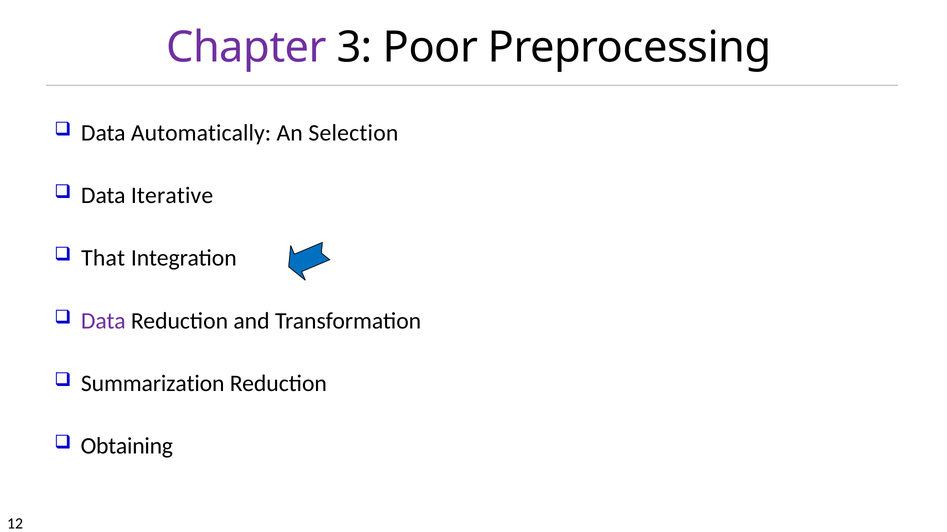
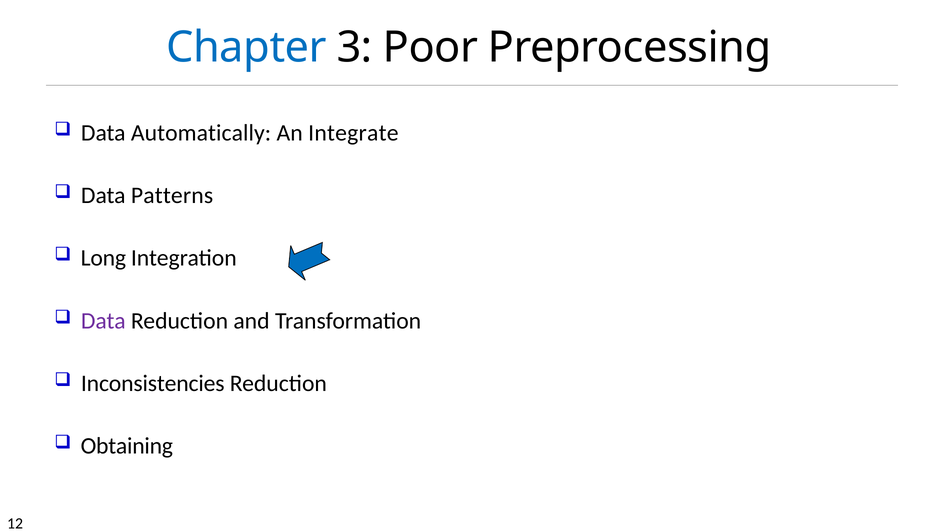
Chapter colour: purple -> blue (246, 47)
Selection: Selection -> Integrate (353, 133)
Iterative: Iterative -> Patterns (172, 196)
That: That -> Long (103, 258)
Summarization: Summarization -> Inconsistencies (153, 384)
